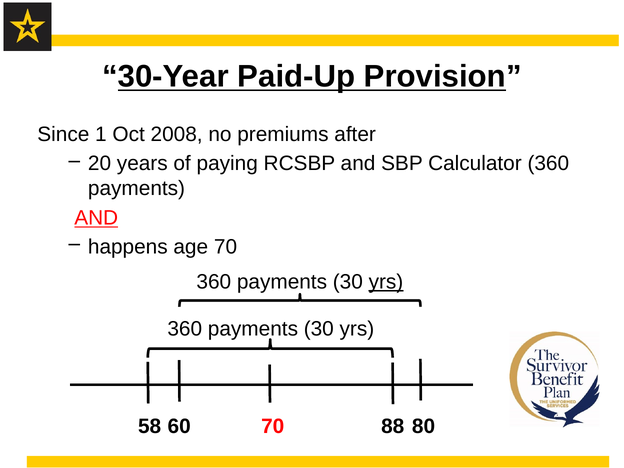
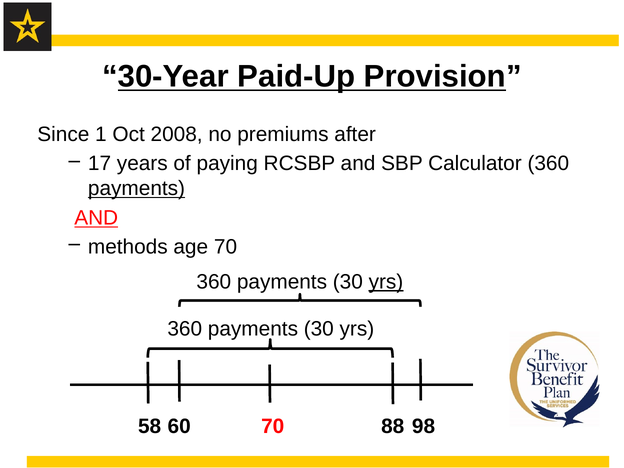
20: 20 -> 17 (100, 164)
payments underline: none -> present (136, 189)
happens: happens -> methods (128, 247)
80: 80 -> 98 (424, 426)
